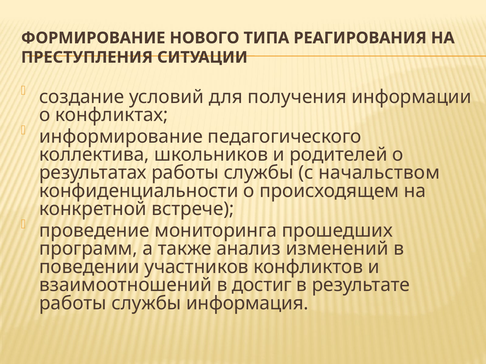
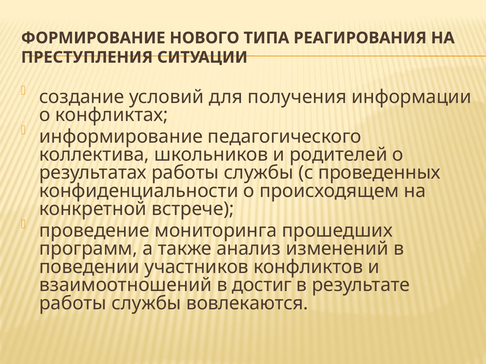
начальством: начальством -> проведенных (379, 173)
информация: информация -> вовлекаются (247, 304)
